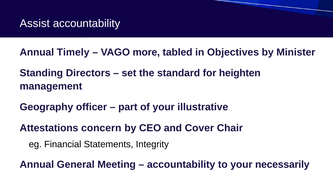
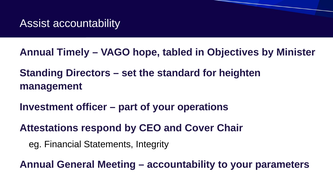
more: more -> hope (146, 52)
Geography: Geography -> Investment (46, 107)
illustrative: illustrative -> operations (203, 107)
concern: concern -> respond (101, 128)
necessarily: necessarily -> parameters (282, 165)
